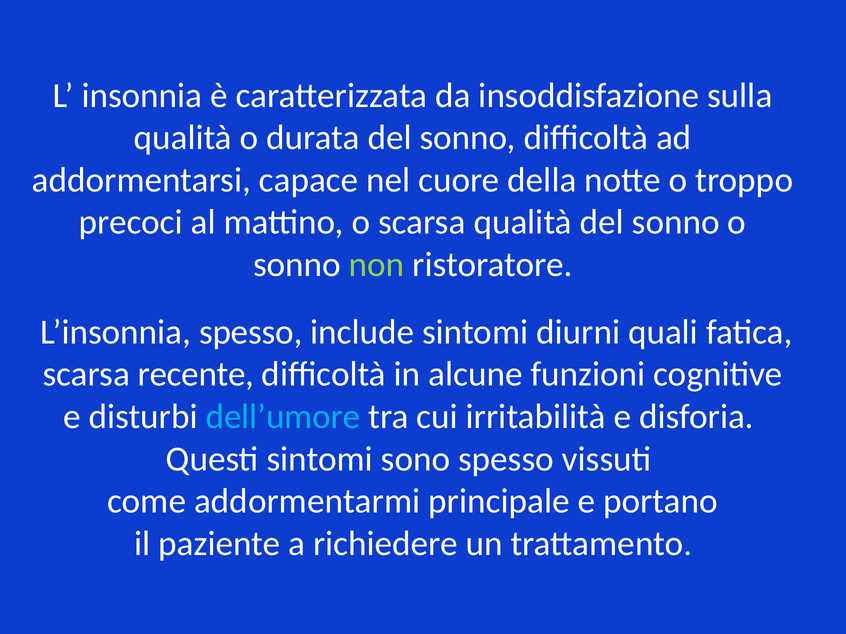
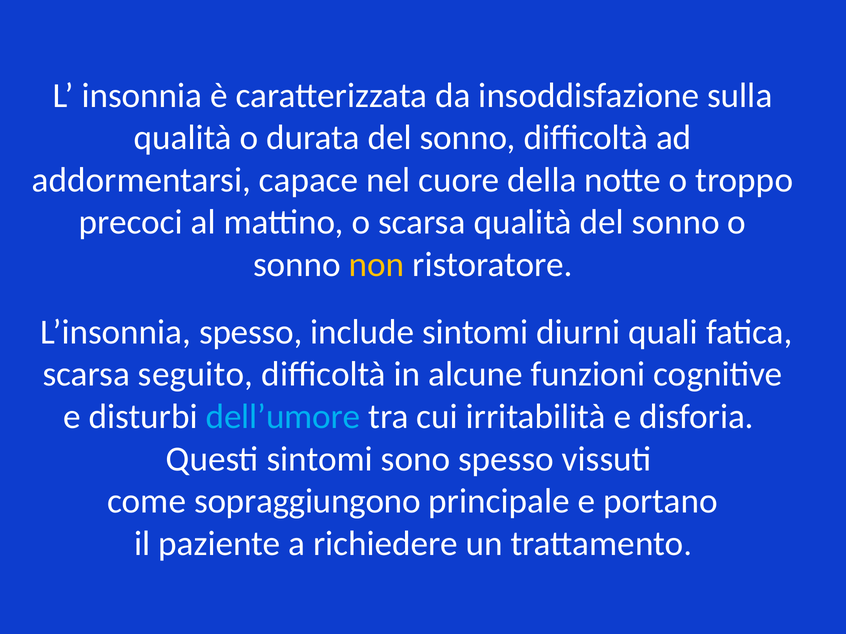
non colour: light green -> yellow (377, 265)
recente: recente -> seguito (196, 375)
addormentarmi: addormentarmi -> sopraggiungono (307, 502)
